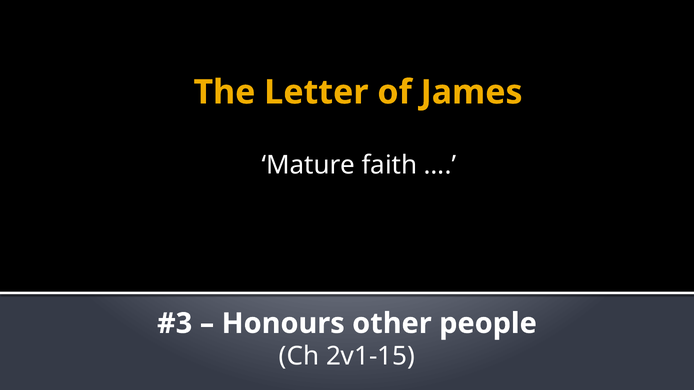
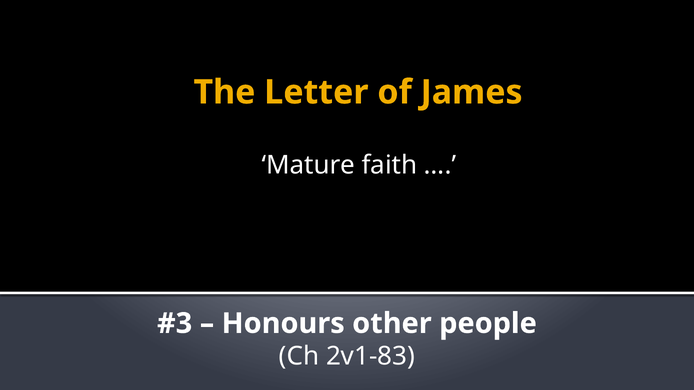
2v1-15: 2v1-15 -> 2v1-83 (370, 356)
